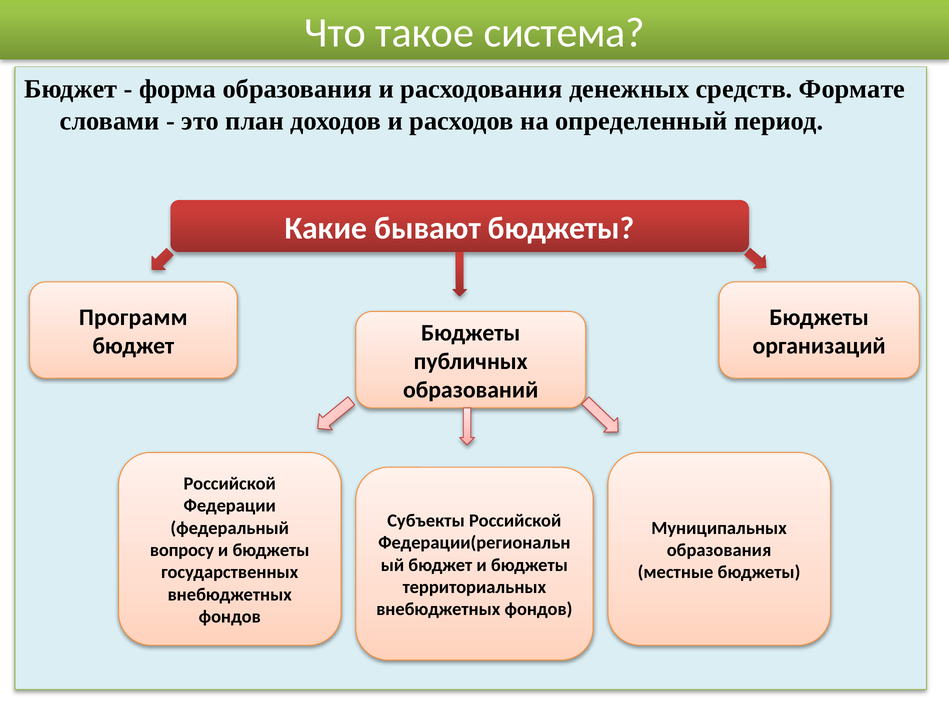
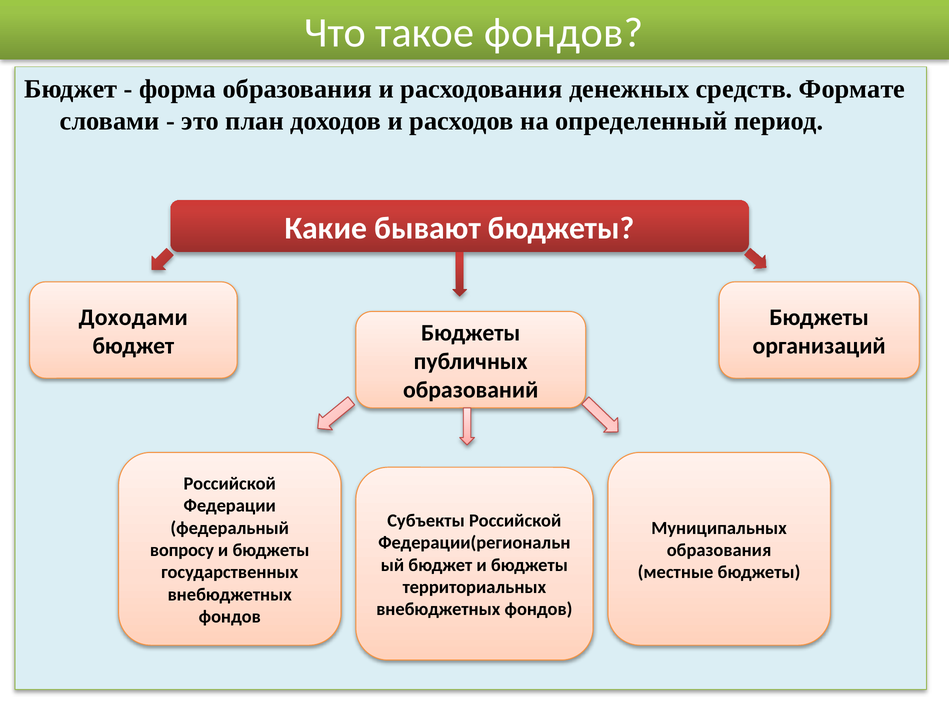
такое система: система -> фондов (564, 33)
Программ: Программ -> Доходами (133, 317)
